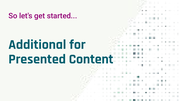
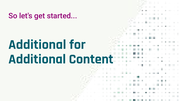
Presented: Presented -> Additional (37, 59)
